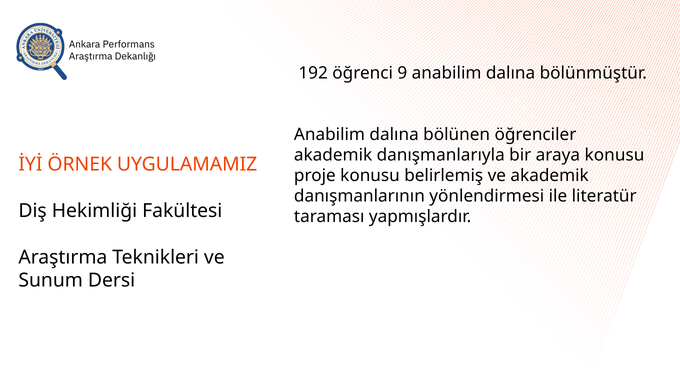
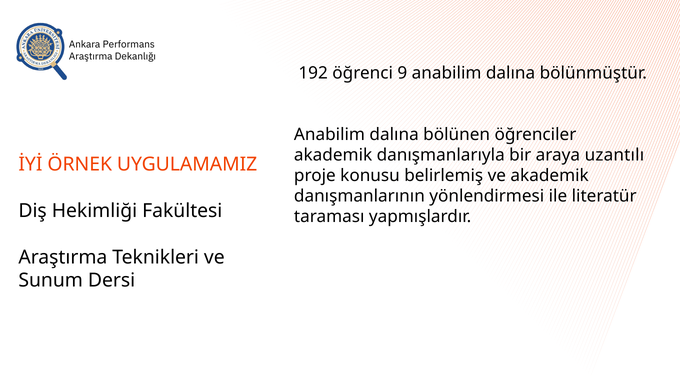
araya konusu: konusu -> uzantılı (614, 155)
